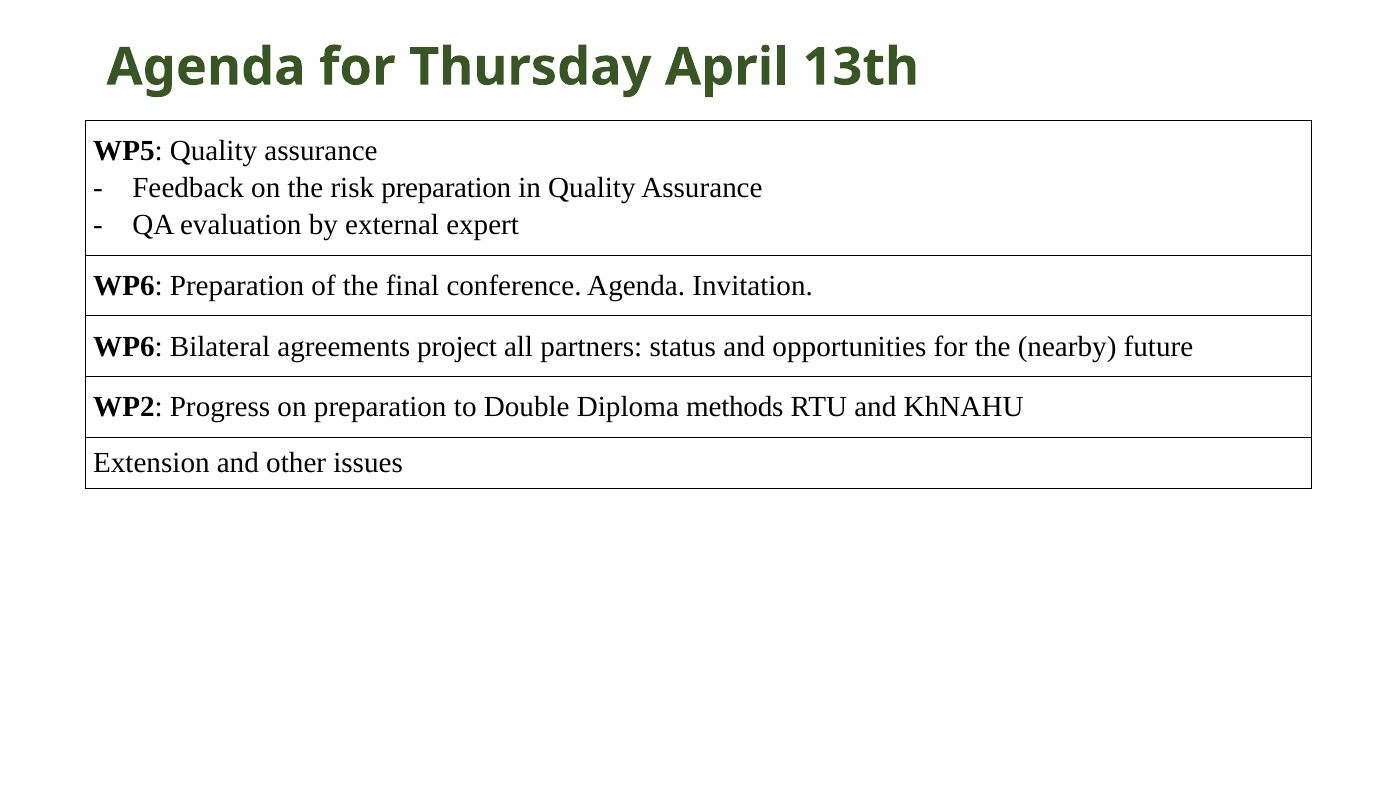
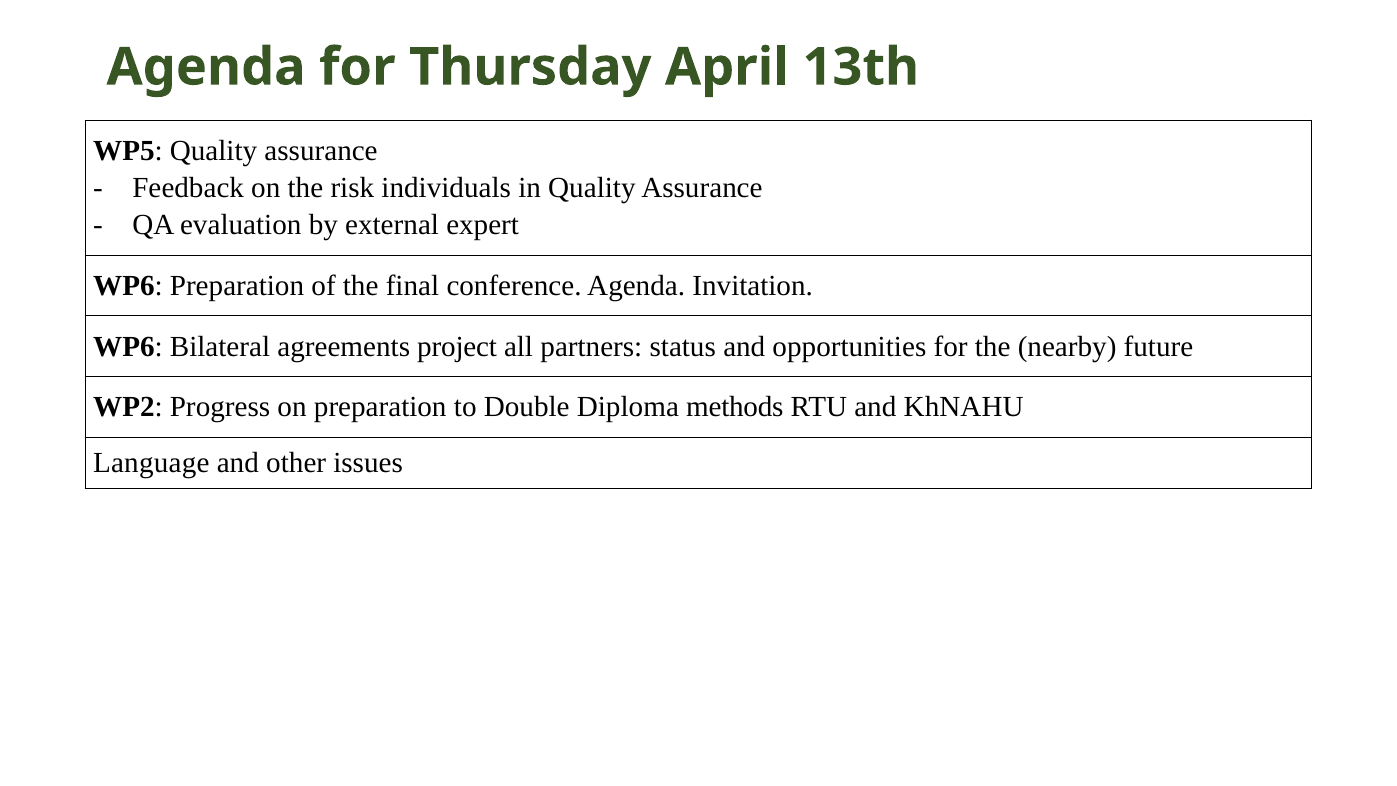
risk preparation: preparation -> individuals (446, 188)
Extension: Extension -> Language (151, 463)
